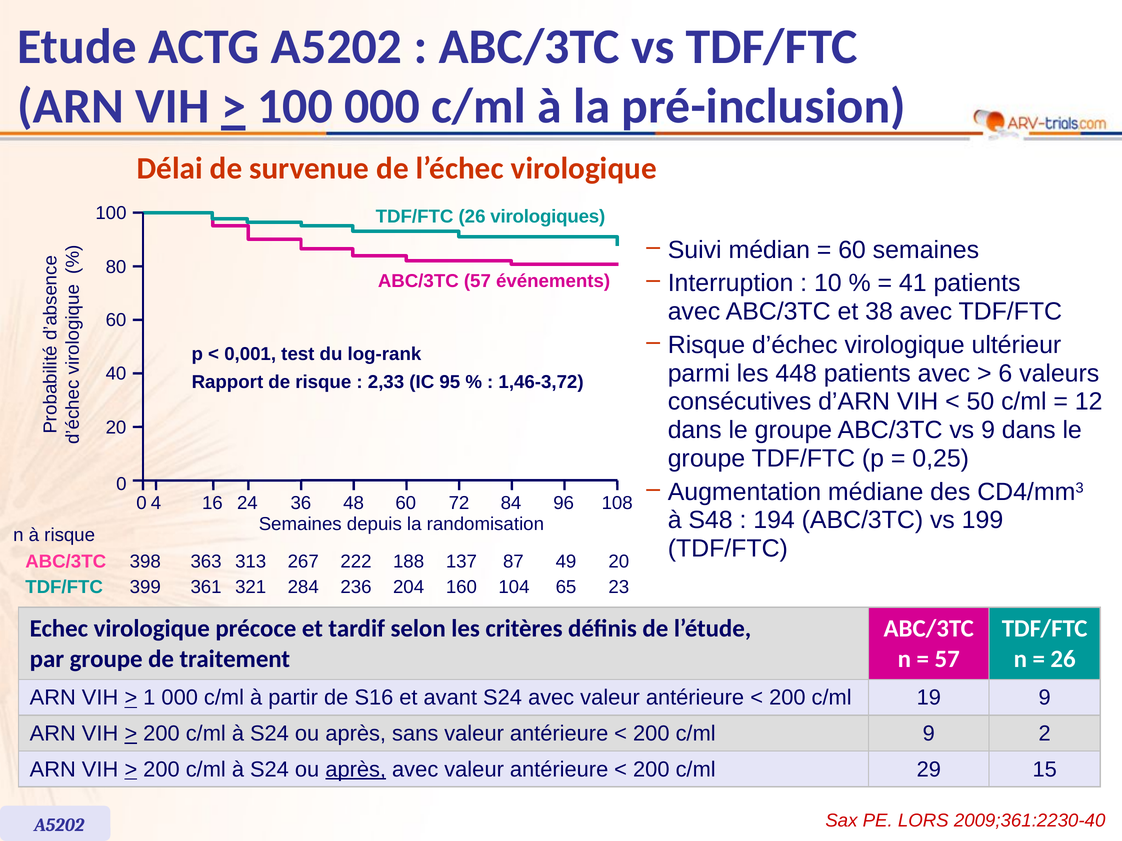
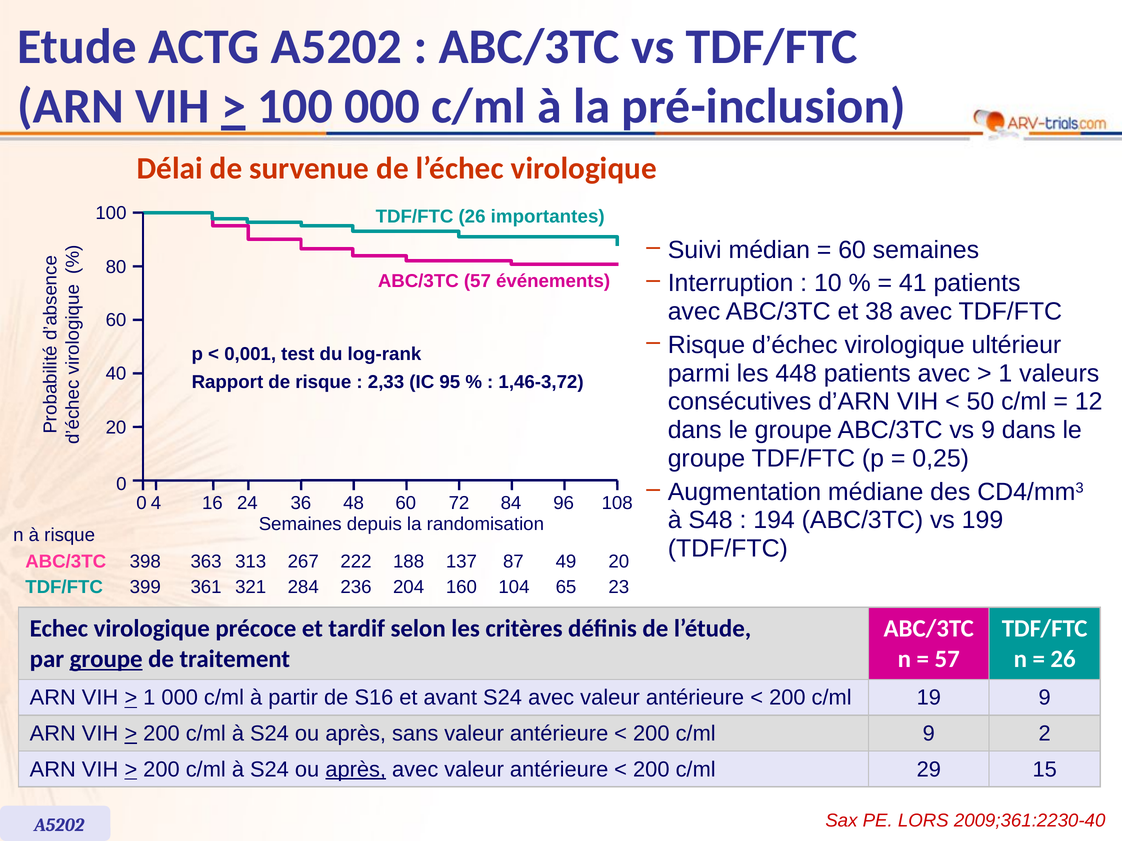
virologiques: virologiques -> importantes (548, 217)
6: 6 -> 1 (1005, 374)
groupe underline: none -> present (106, 659)
